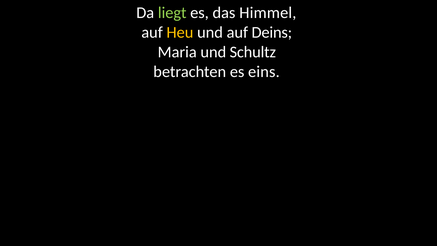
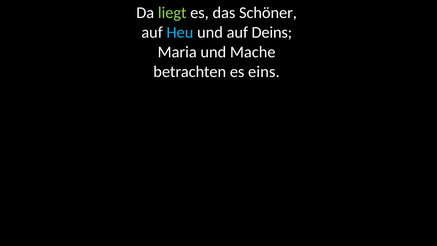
Himmel: Himmel -> Schöner (268, 13)
Heu colour: yellow -> light blue (180, 32)
Schultz: Schultz -> Mache (253, 52)
